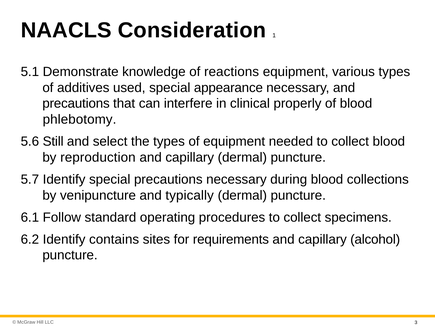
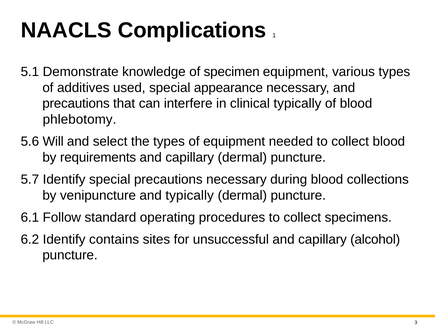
Consideration: Consideration -> Complications (192, 30)
reactions: reactions -> specimen (232, 72)
clinical properly: properly -> typically (297, 104)
Still: Still -> Will (53, 142)
reproduction: reproduction -> requirements (98, 158)
requirements: requirements -> unsuccessful (231, 239)
